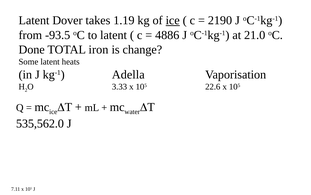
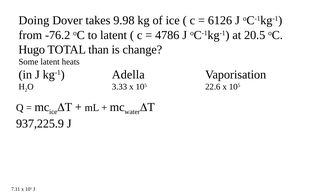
Latent: Latent -> Doing (34, 20)
1.19: 1.19 -> 9.98 (124, 20)
ice underline: present -> none (173, 20)
2190: 2190 -> 6126 (220, 20)
-93.5: -93.5 -> -76.2 (58, 35)
4886: 4886 -> 4786 (167, 35)
21.0: 21.0 -> 20.5 (255, 35)
Done: Done -> Hugo (32, 49)
iron: iron -> than (99, 49)
535,562.0: 535,562.0 -> 937,225.9 (40, 123)
